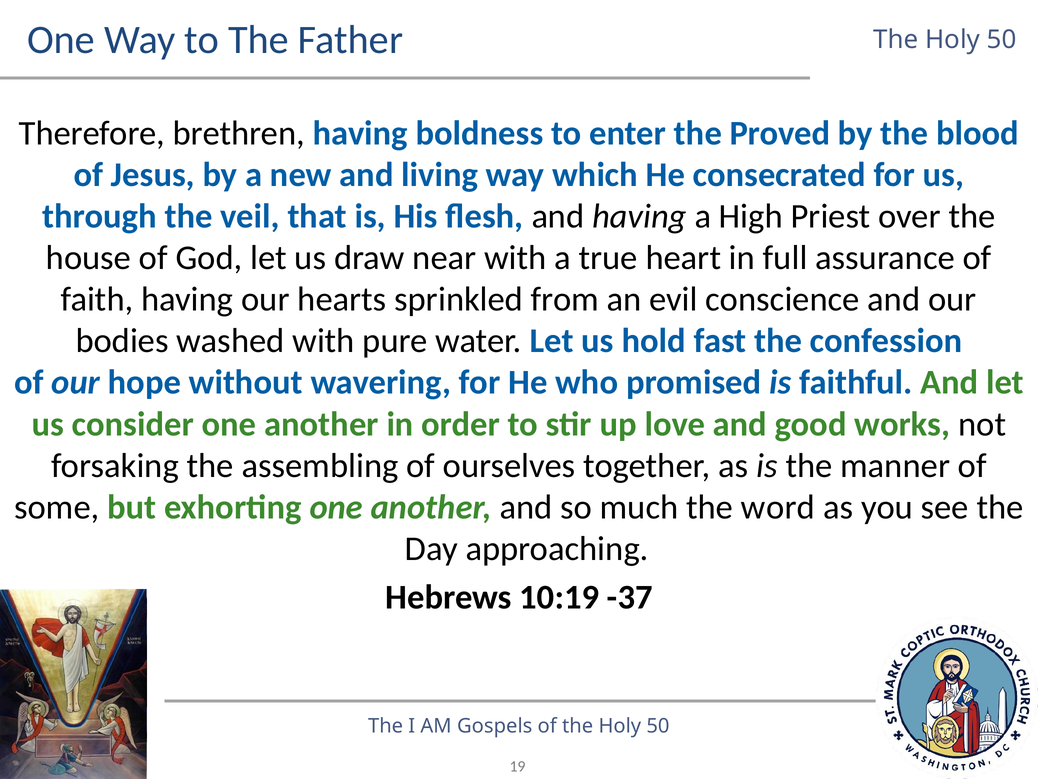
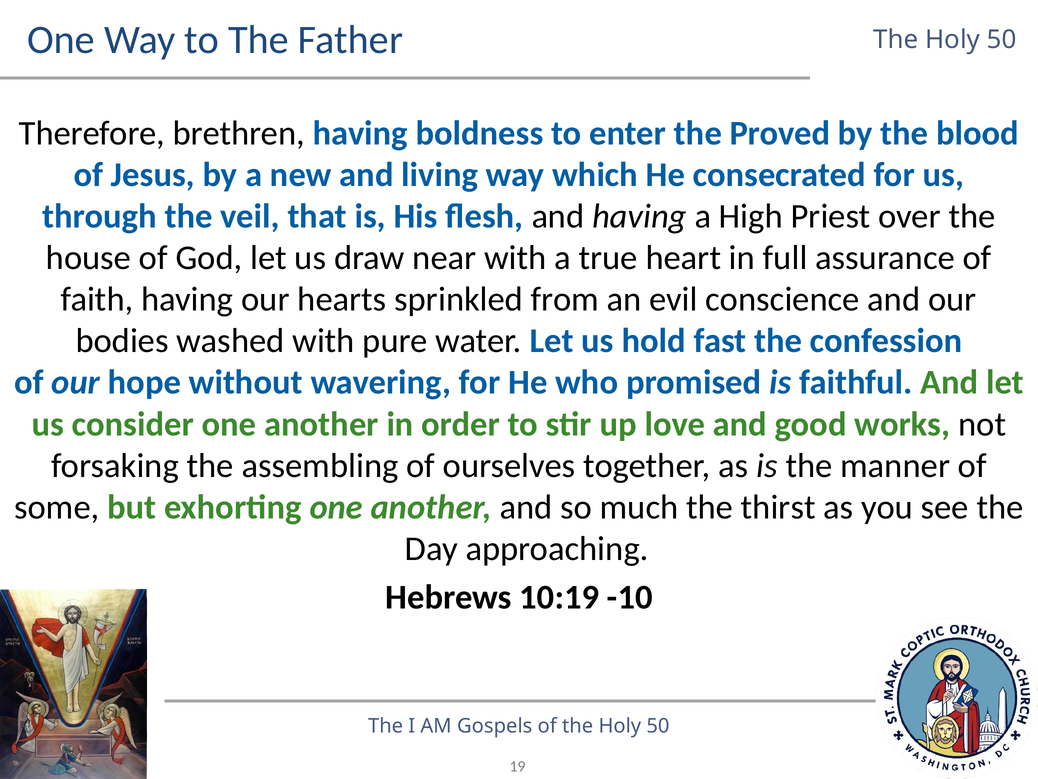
word: word -> thirst (778, 507)
-37: -37 -> -10 (630, 597)
